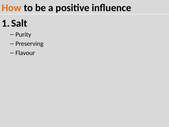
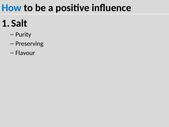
How colour: orange -> blue (12, 8)
